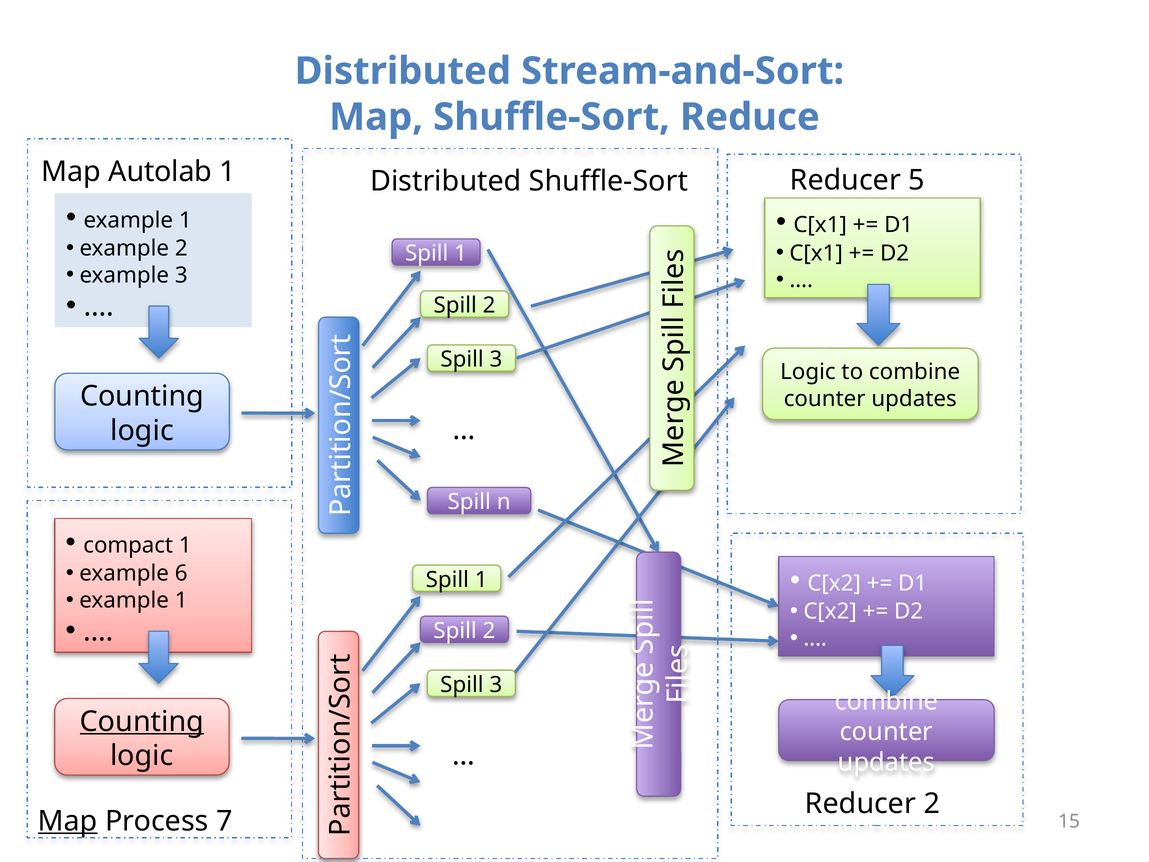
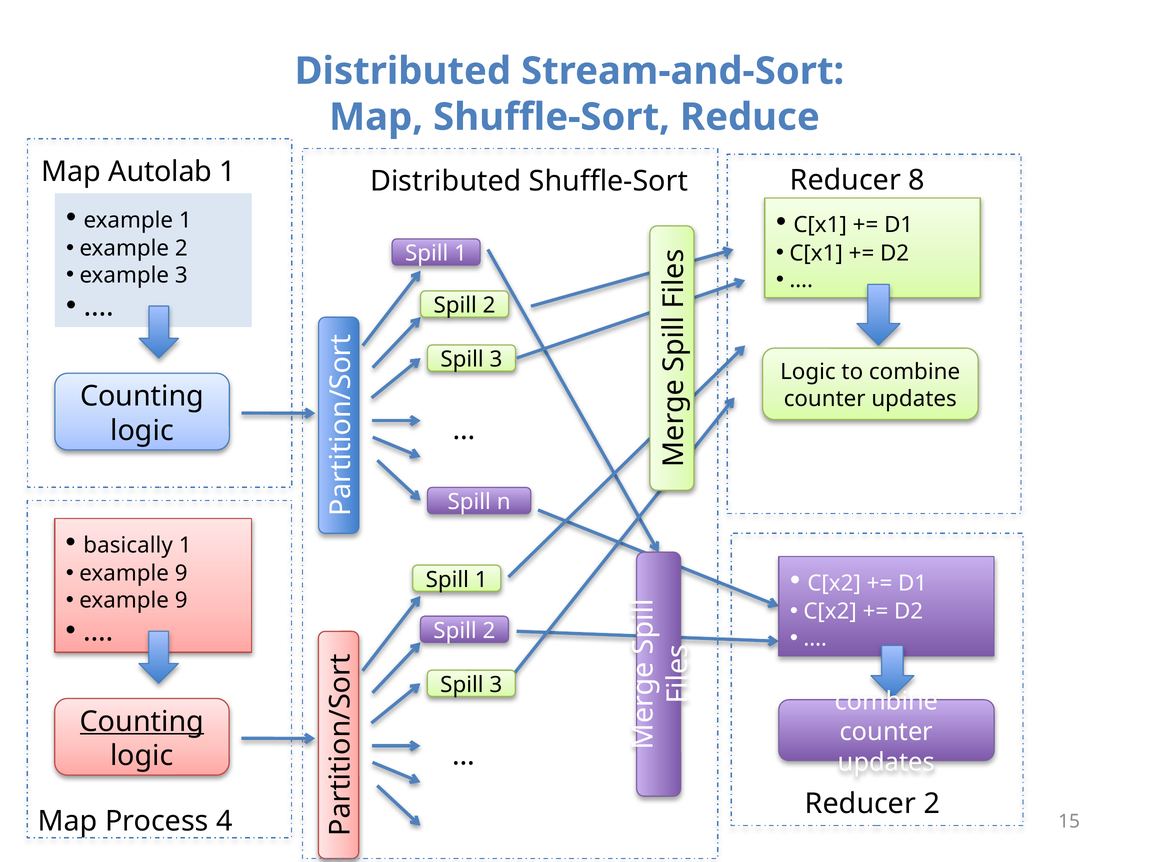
5: 5 -> 8 (917, 180)
compact: compact -> basically (128, 545)
6: 6 -> 9 (181, 573)
1: 1 -> 9 (181, 600)
Map underline: present -> none (68, 821)
7: 7 -> 4 (224, 821)
